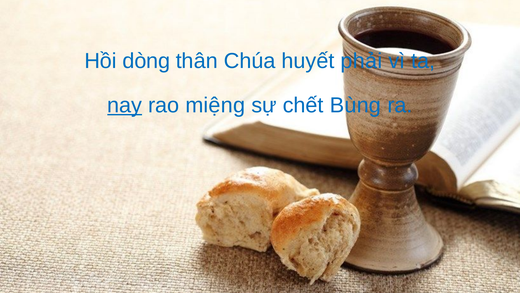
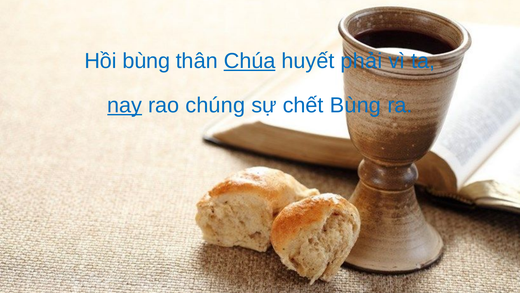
Hồi dòng: dòng -> bùng (146, 61)
Chúa underline: none -> present (250, 61)
miệng: miệng -> chúng (215, 105)
